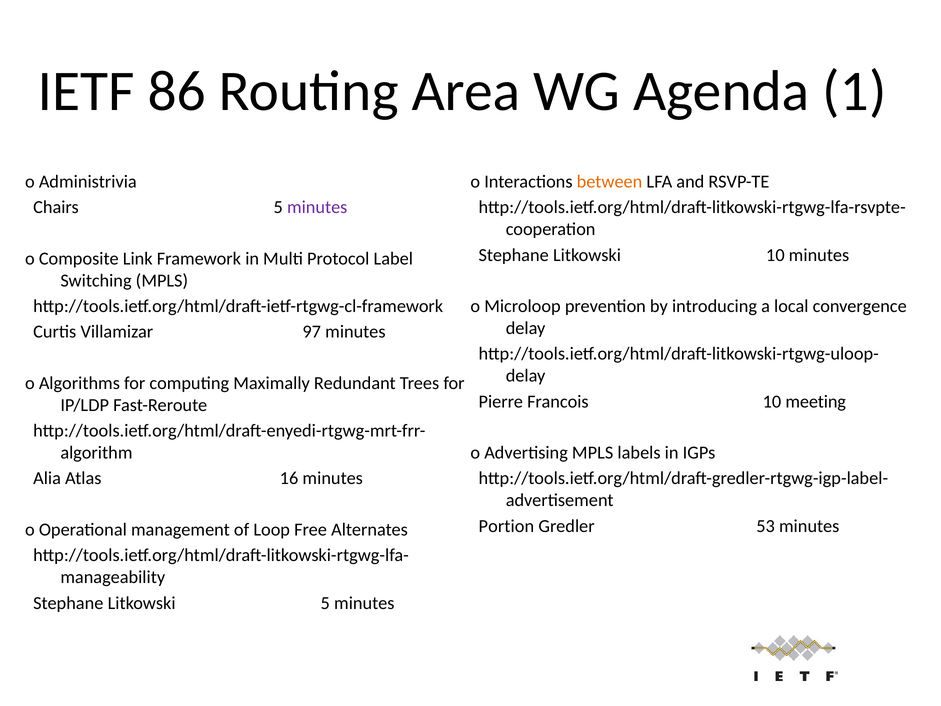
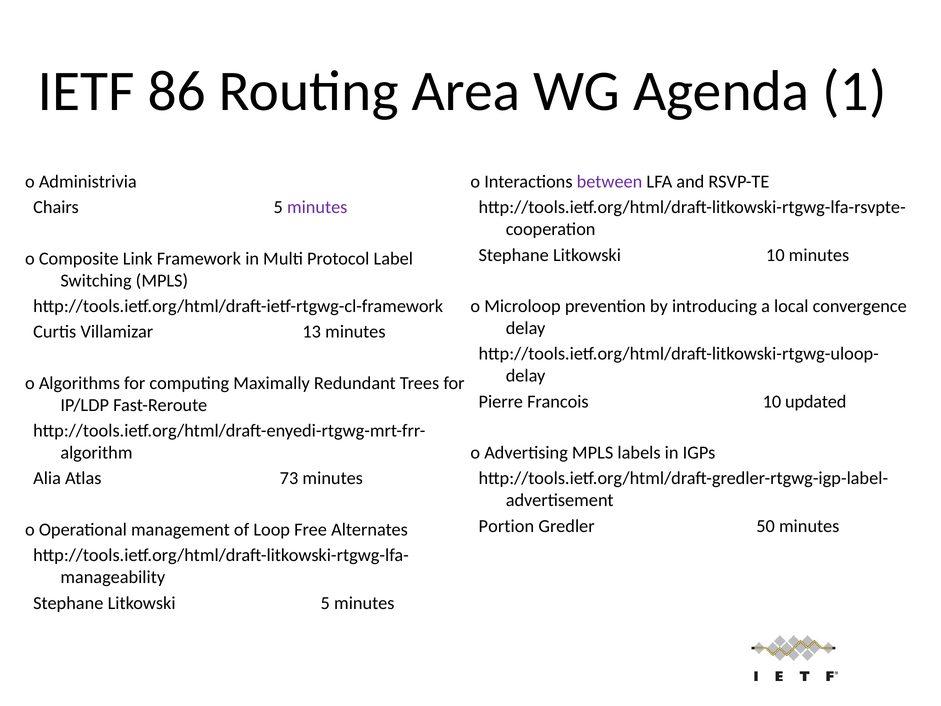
between colour: orange -> purple (609, 182)
97: 97 -> 13 (312, 332)
meeting: meeting -> updated (816, 401)
16: 16 -> 73 (289, 478)
53: 53 -> 50 (766, 526)
